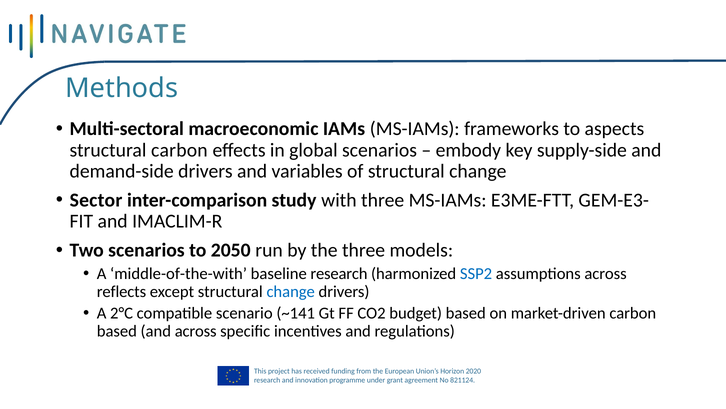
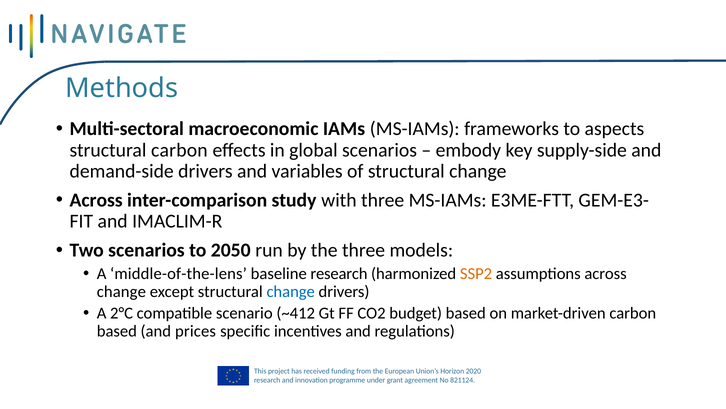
Sector: Sector -> Across (96, 200)
middle-of-the-with: middle-of-the-with -> middle-of-the-lens (178, 273)
SSP2 colour: blue -> orange (476, 273)
reflects: reflects -> change (121, 291)
~141: ~141 -> ~412 (296, 313)
and across: across -> prices (196, 331)
